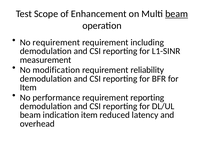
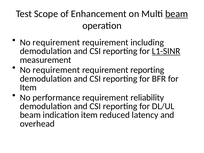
L1-SINR underline: none -> present (166, 51)
modification: modification -> requirement (56, 70)
requirement reliability: reliability -> reporting (147, 70)
requirement reporting: reporting -> reliability (147, 98)
